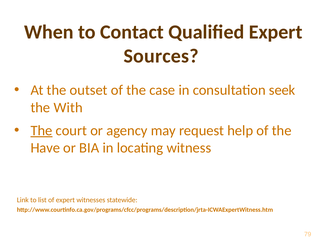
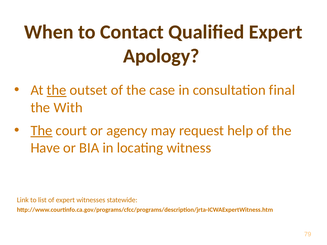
Sources: Sources -> Apology (161, 56)
the underline: none -> present (57, 90)
seek: seek -> final (282, 90)
